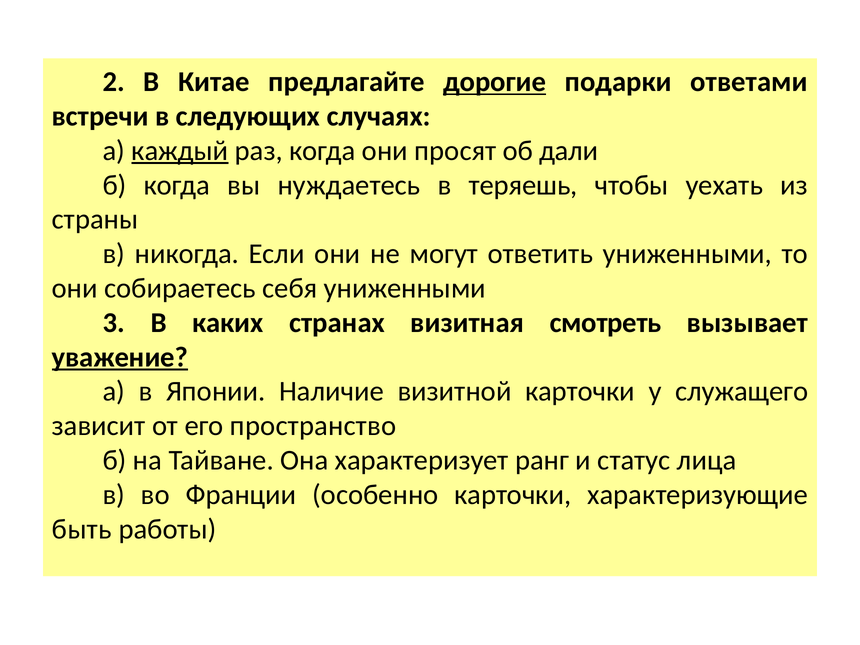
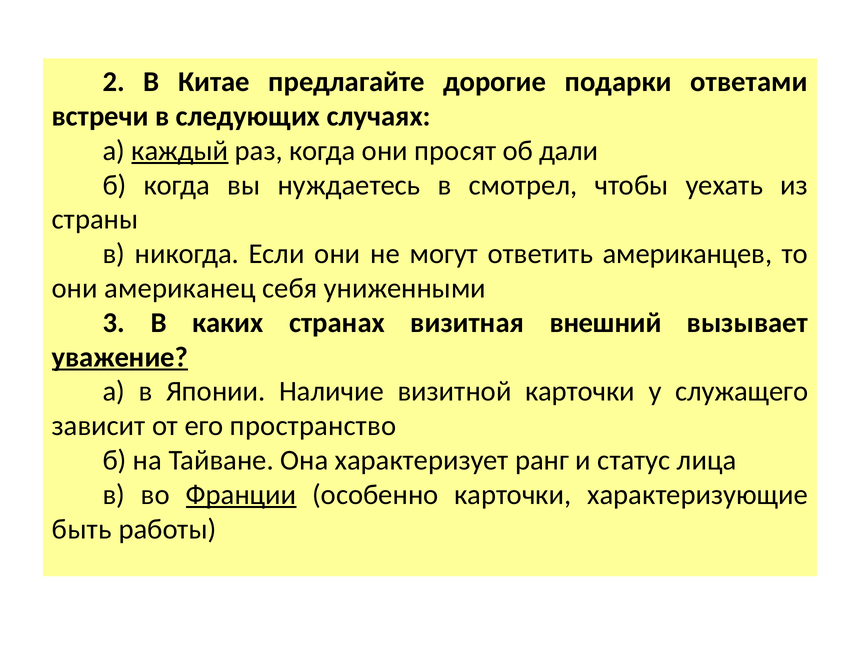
дорогие underline: present -> none (495, 82)
теряешь: теряешь -> смотрел (523, 185)
ответить униженными: униженными -> американцев (688, 254)
собираетесь: собираетесь -> американец (180, 288)
смотреть: смотреть -> внешний (606, 323)
Франции underline: none -> present (241, 495)
